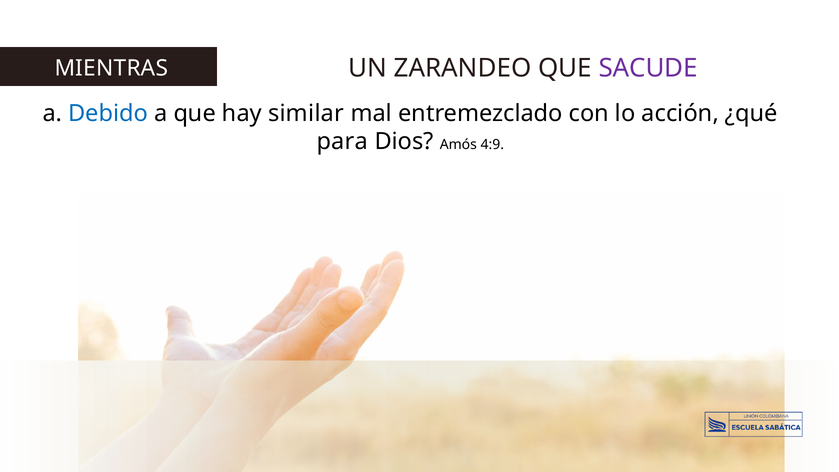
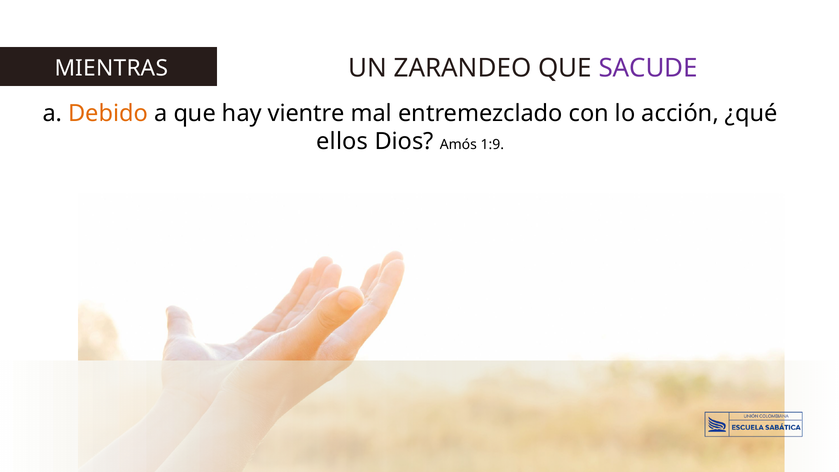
Debido colour: blue -> orange (108, 113)
similar: similar -> vientre (306, 113)
para: para -> ellos (342, 141)
4:9: 4:9 -> 1:9 (492, 145)
